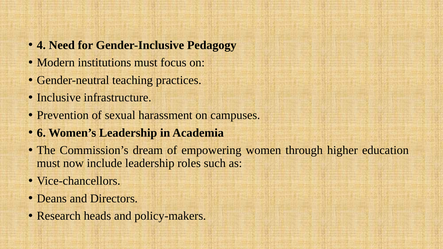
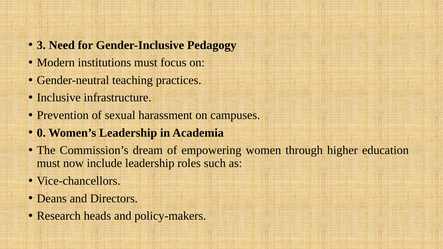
4: 4 -> 3 (41, 45)
6: 6 -> 0 (41, 133)
